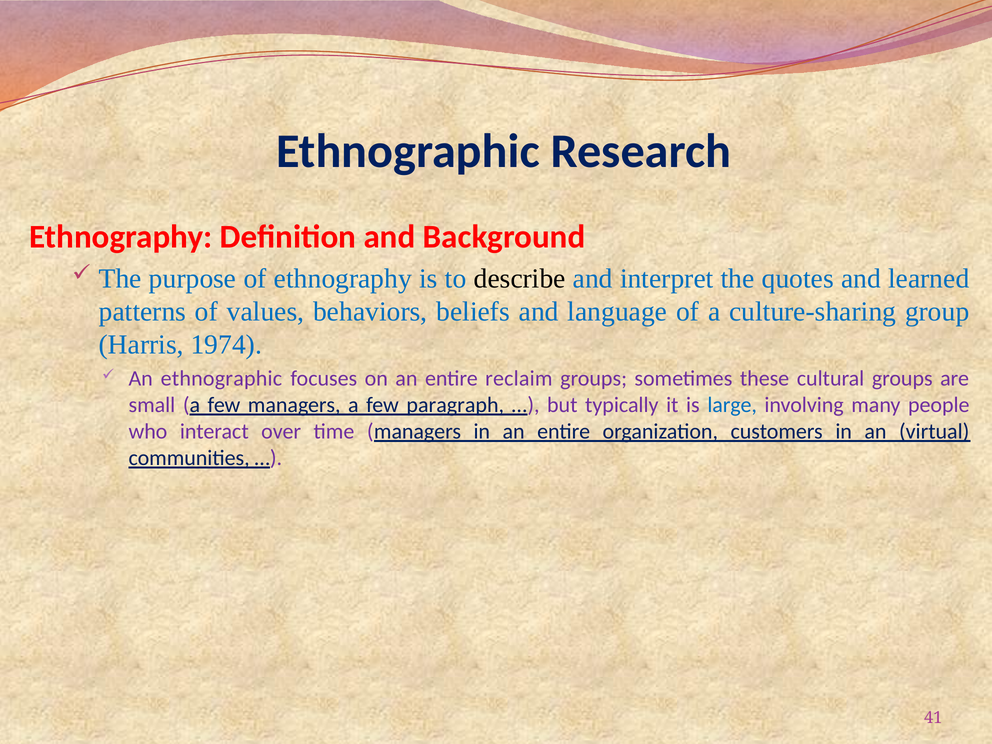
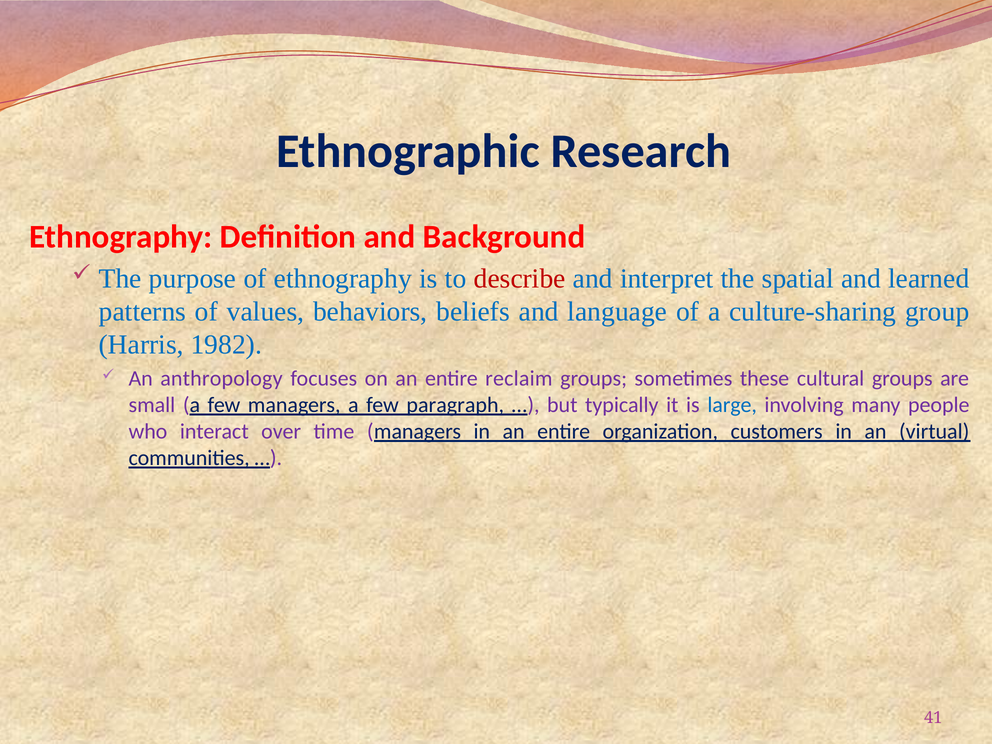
describe colour: black -> red (520, 279)
quotes: quotes -> spatial (798, 279)
1974: 1974 -> 1982 (226, 345)
An ethnographic: ethnographic -> anthropology (221, 378)
